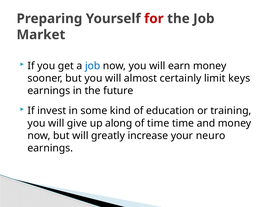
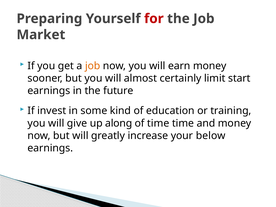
job colour: blue -> orange (93, 66)
keys: keys -> start (239, 78)
neuro: neuro -> below (211, 136)
